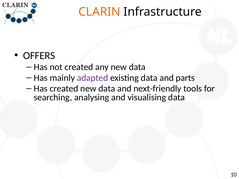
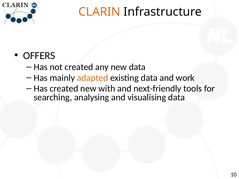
adapted colour: purple -> orange (93, 78)
parts: parts -> work (185, 78)
created new data: data -> with (107, 89)
